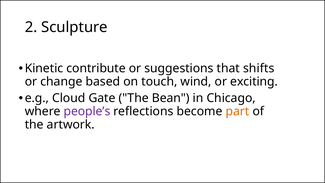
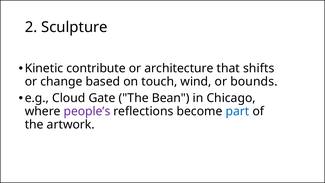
suggestions: suggestions -> architecture (179, 68)
exciting: exciting -> bounds (254, 82)
part colour: orange -> blue (237, 111)
